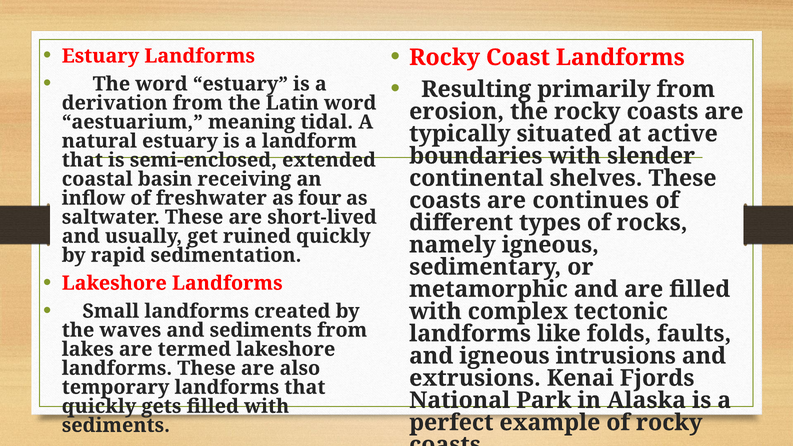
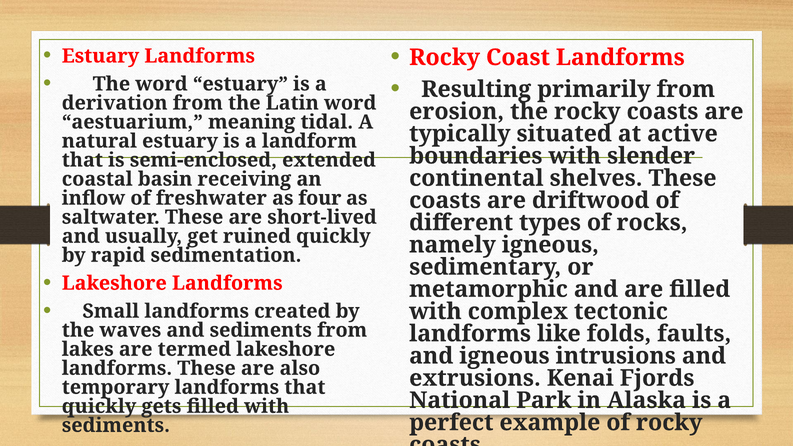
continues: continues -> driftwood (591, 200)
